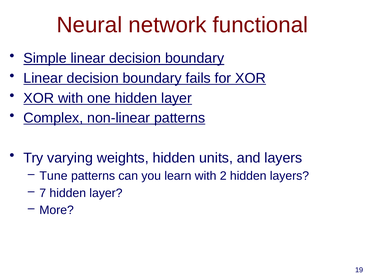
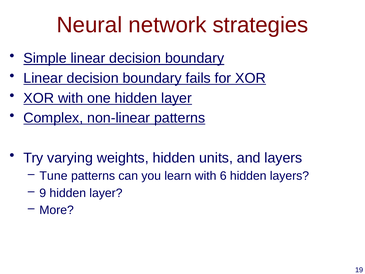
functional: functional -> strategies (260, 25)
2: 2 -> 6 (223, 176)
7: 7 -> 9 (43, 193)
